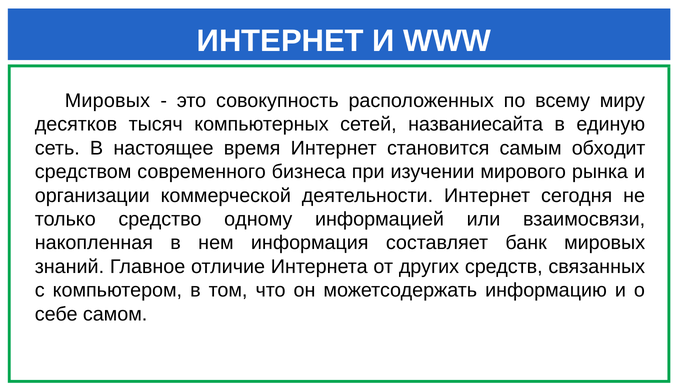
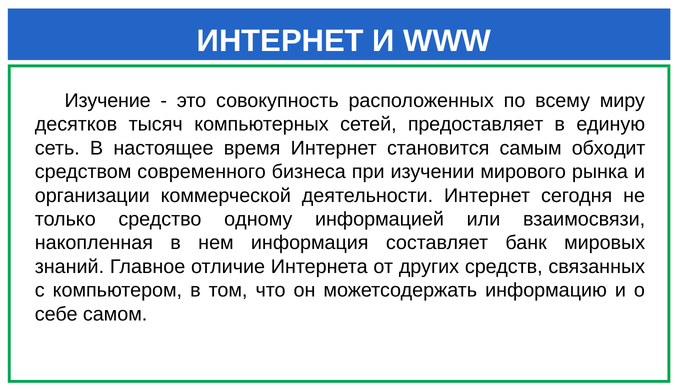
Мировых: Мировых -> Изучение (108, 101)
названиесайта: названиесайта -> предоставляет (476, 124)
